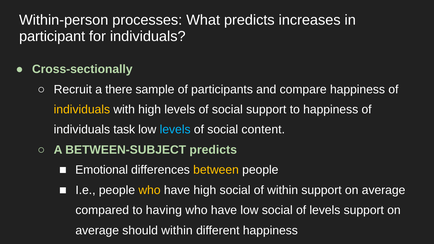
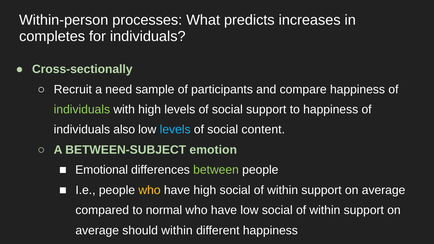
participant: participant -> completes (52, 36)
there: there -> need (119, 89)
individuals colour: yellow -> light green (82, 110)
task: task -> also (124, 130)
BETWEEN-SUBJECT predicts: predicts -> emotion (213, 150)
between colour: yellow -> light green (216, 170)
having: having -> normal (164, 210)
levels: levels -> within (325, 210)
